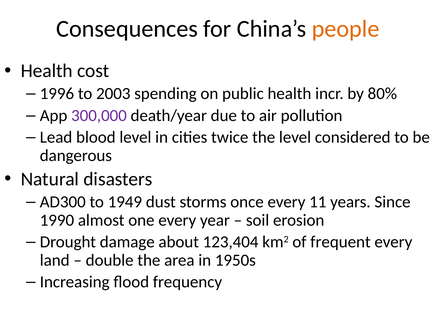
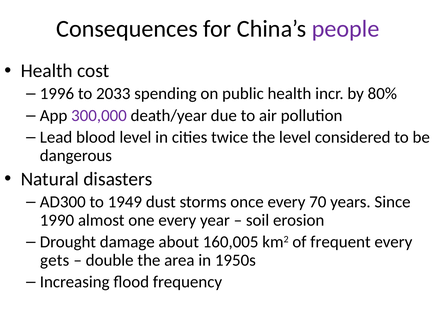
people colour: orange -> purple (346, 29)
2003: 2003 -> 2033 (113, 94)
11: 11 -> 70 (318, 202)
123,404: 123,404 -> 160,005 (231, 242)
land: land -> gets (55, 260)
